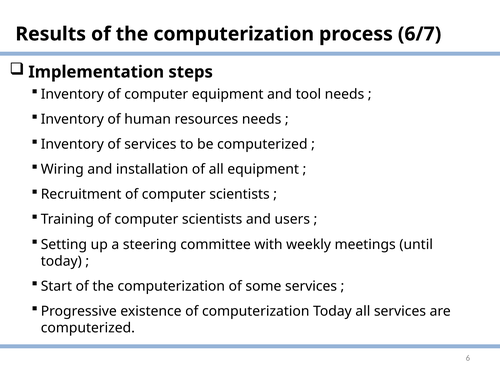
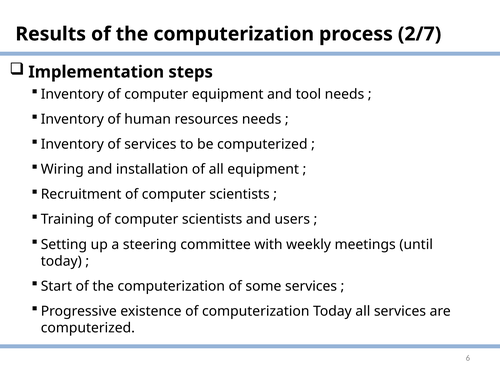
6/7: 6/7 -> 2/7 (420, 34)
